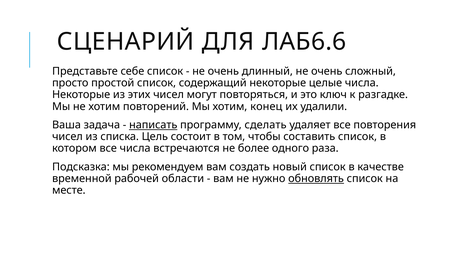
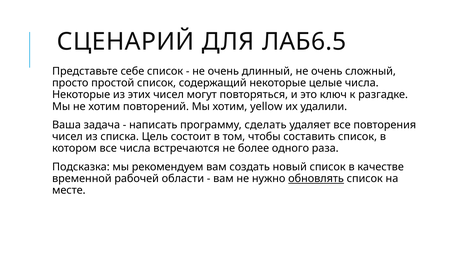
ЛАБ6.6: ЛАБ6.6 -> ЛАБ6.5 (304, 42)
конец: конец -> yellow (266, 107)
написать underline: present -> none (153, 125)
